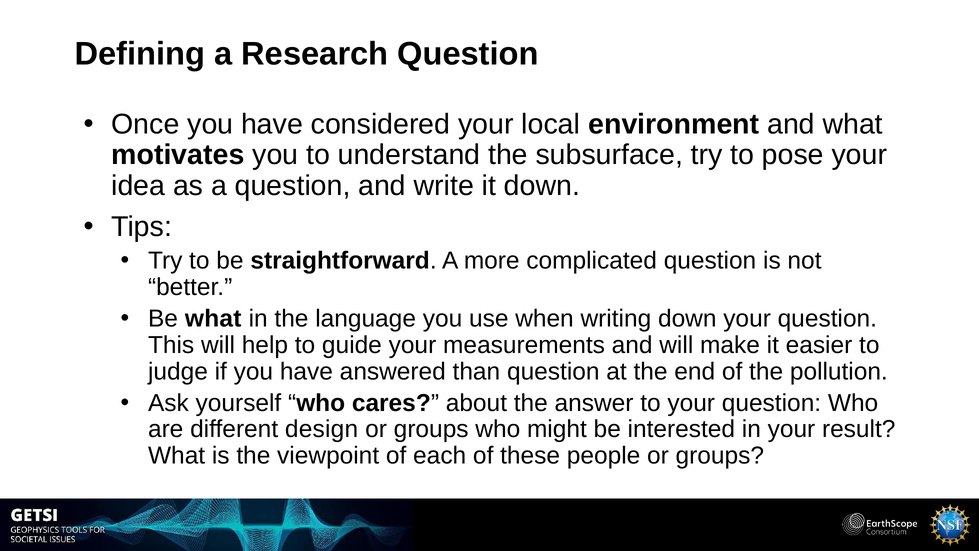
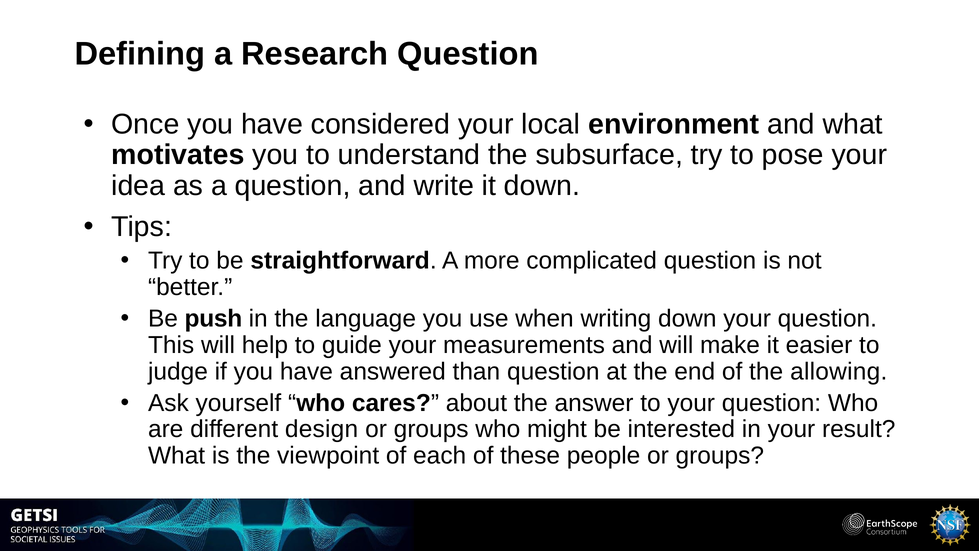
Be what: what -> push (213, 318)
pollution: pollution -> allowing (839, 371)
